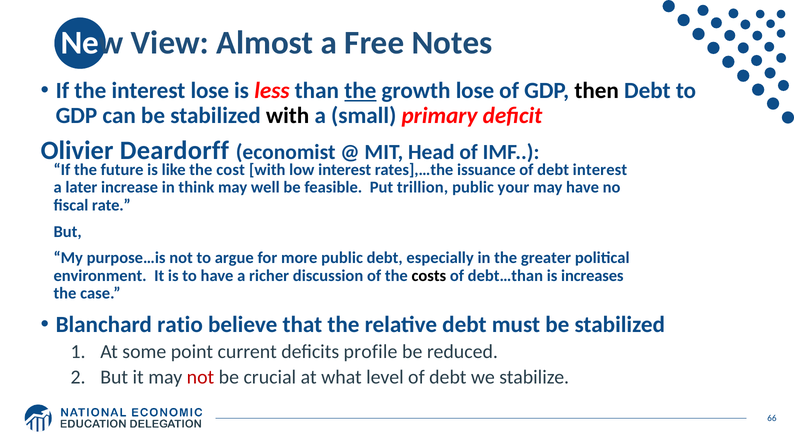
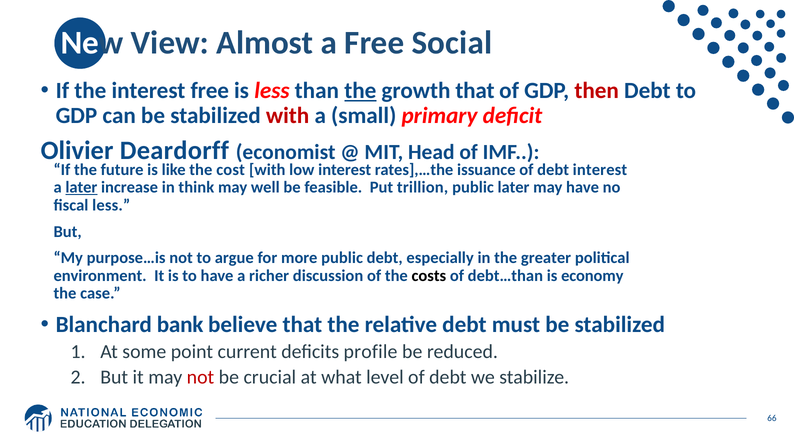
Notes: Notes -> Social (452, 43)
interest lose: lose -> free (210, 91)
growth lose: lose -> that (475, 91)
then colour: black -> red (597, 91)
with colour: black -> red (288, 116)
later underline: none -> present (81, 187)
public your: your -> later (514, 187)
fiscal rate: rate -> less (111, 205)
increases: increases -> economy (592, 275)
ratio: ratio -> bank (180, 324)
